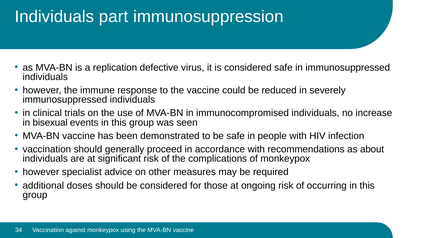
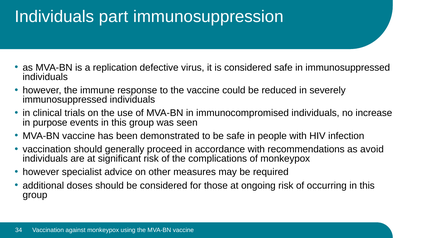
bisexual: bisexual -> purpose (50, 123)
about: about -> avoid (372, 150)
